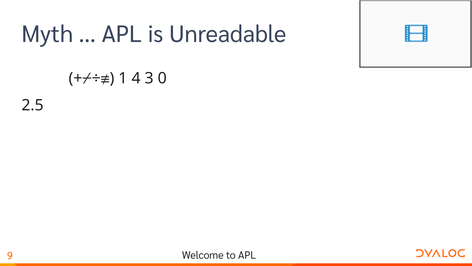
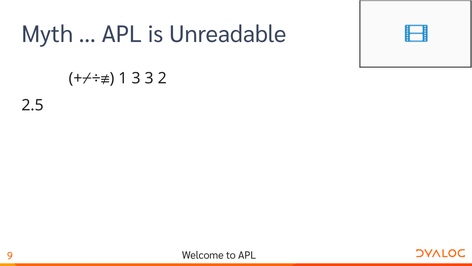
1 4: 4 -> 3 (136, 78)
0: 0 -> 2 (162, 78)
